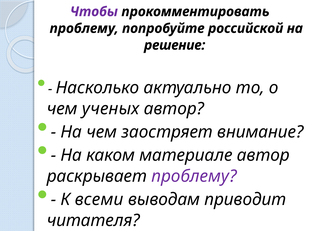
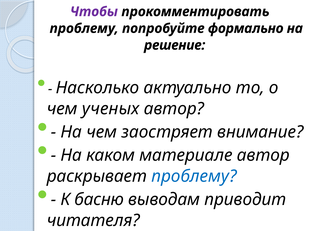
российской: российской -> формально (246, 28)
проблему colour: purple -> blue (194, 177)
всеми: всеми -> басню (99, 200)
